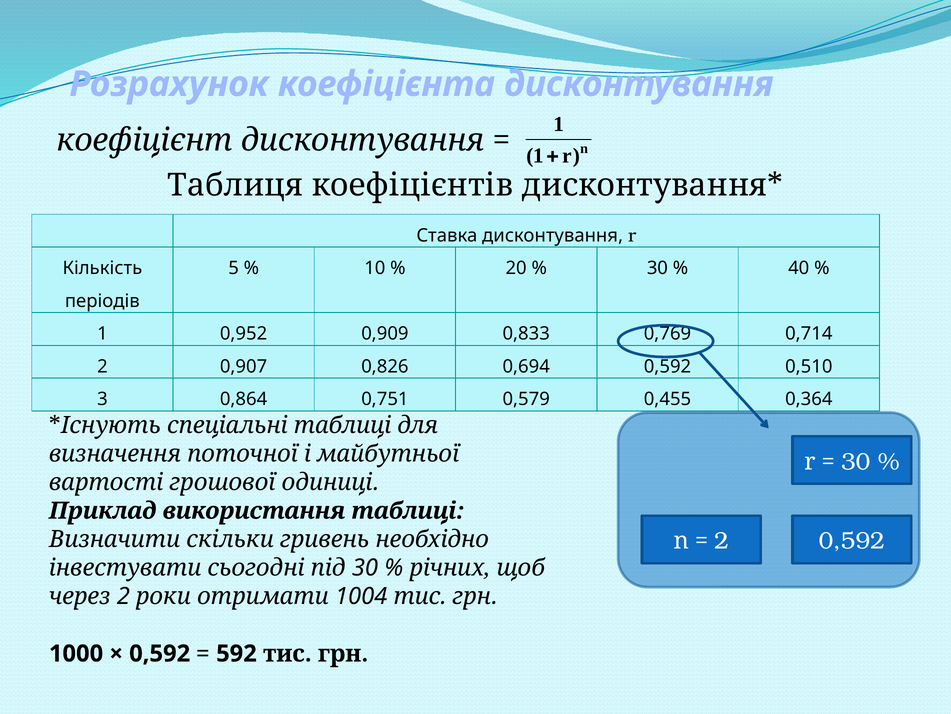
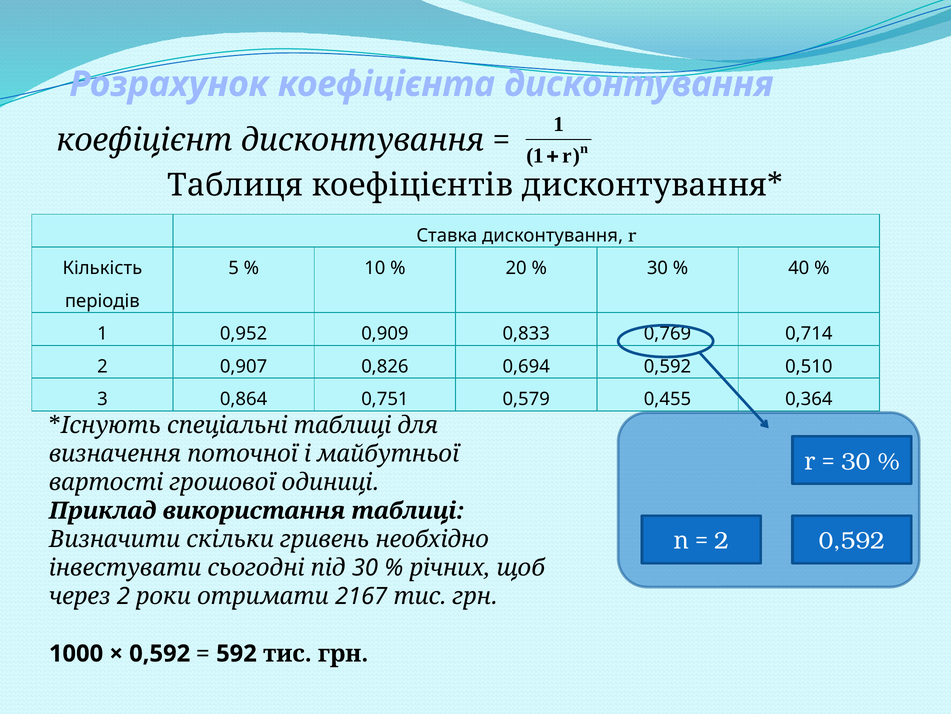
1004: 1004 -> 2167 (361, 596)
